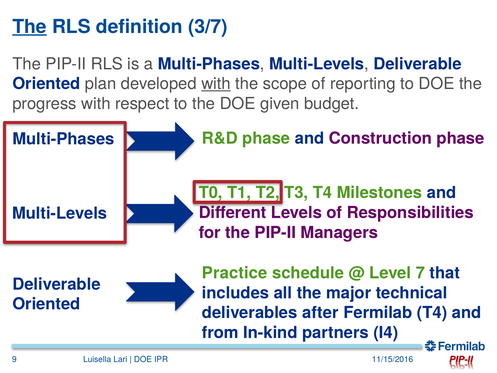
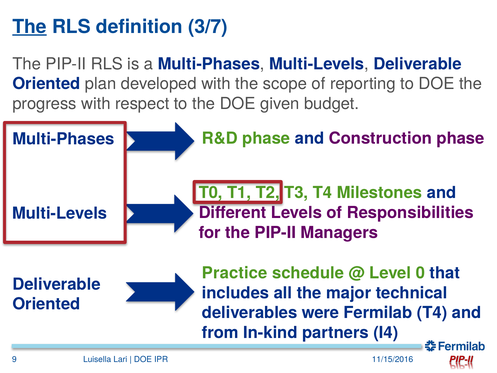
with underline: present -> none (216, 84)
7: 7 -> 0 (420, 273)
after: after -> were (320, 313)
